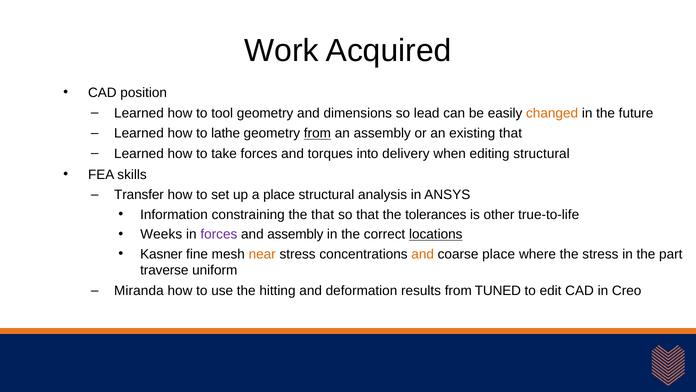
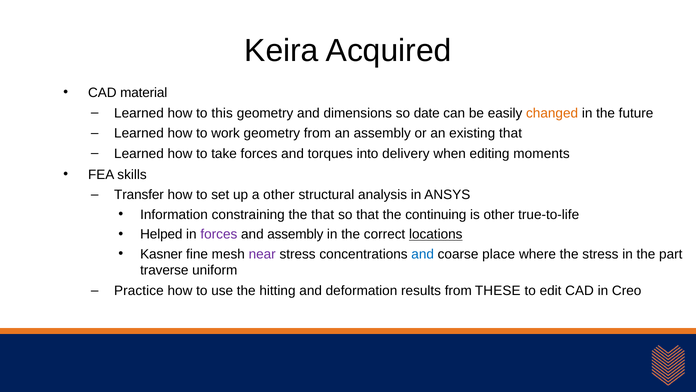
Work: Work -> Keira (282, 51)
position: position -> material (144, 93)
tool: tool -> this (222, 113)
lead: lead -> date (427, 113)
lathe: lathe -> work (226, 133)
from underline: present -> none (317, 133)
editing structural: structural -> moments (542, 154)
a place: place -> other (279, 195)
tolerances: tolerances -> continuing (436, 214)
Weeks: Weeks -> Helped (161, 234)
near colour: orange -> purple (262, 254)
and colour: orange -> blue (423, 254)
Miranda: Miranda -> Practice (139, 290)
TUNED: TUNED -> THESE (498, 290)
